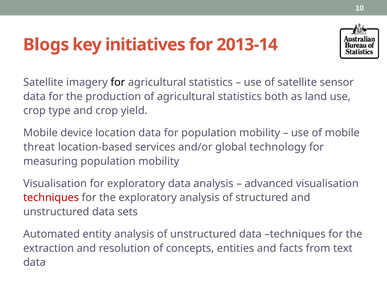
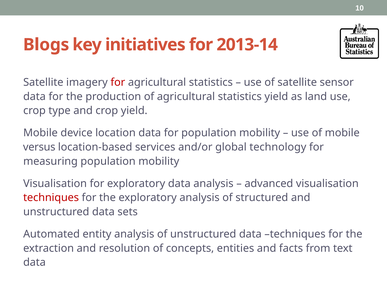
for colour: black -> red (118, 82)
statistics both: both -> yield (276, 97)
threat: threat -> versus (39, 147)
